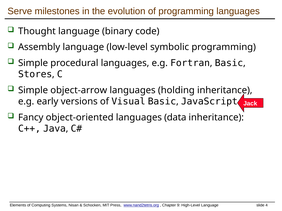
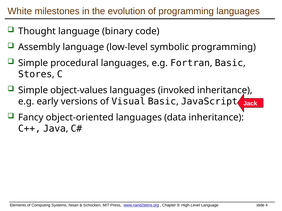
Serve: Serve -> White (20, 11)
object-arrow: object-arrow -> object-values (79, 90)
holding: holding -> invoked (176, 90)
